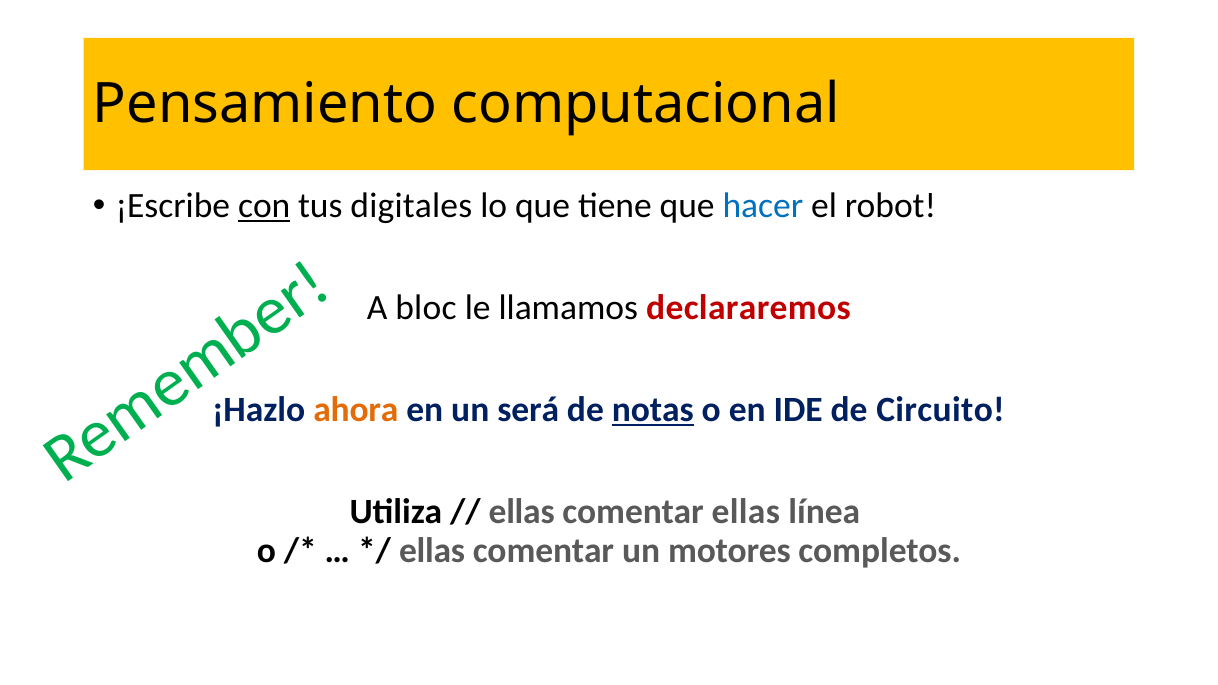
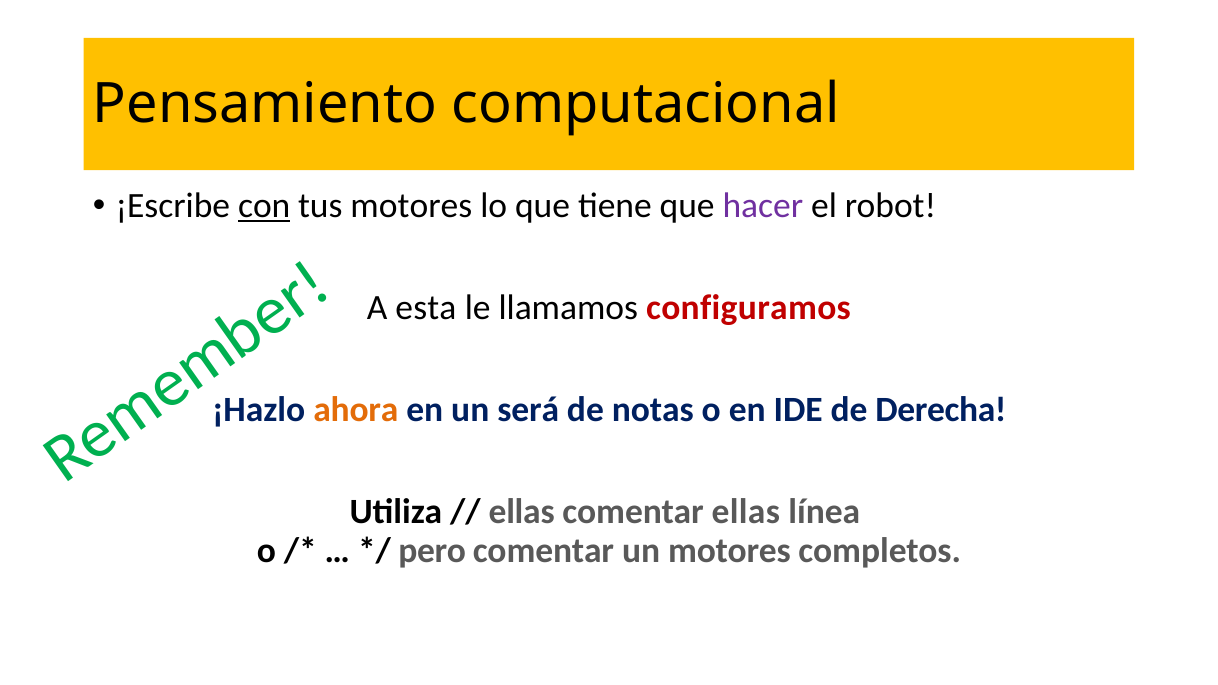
tus digitales: digitales -> motores (411, 206)
hacer colour: blue -> purple (763, 206)
bloc: bloc -> esta (426, 308)
declararemos: declararemos -> configuramos (748, 308)
notas underline: present -> none (653, 410)
Circuito: Circuito -> Derecha (941, 410)
ellas: ellas -> pero (432, 551)
